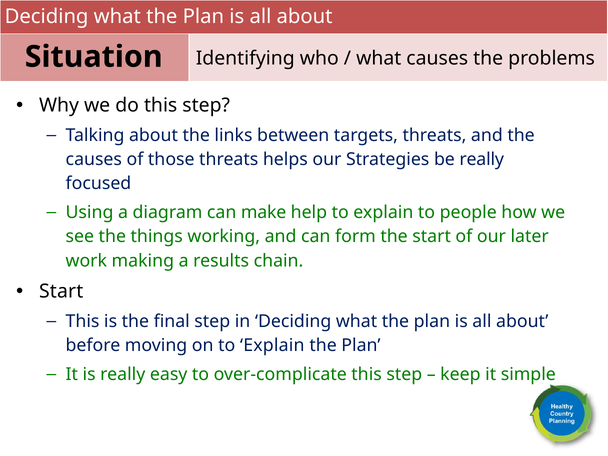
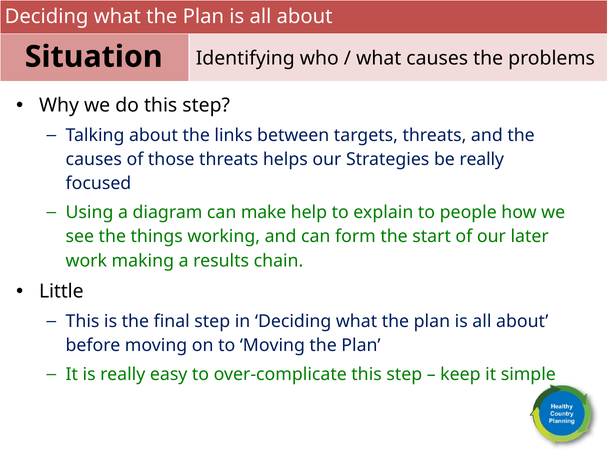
Start: Start -> Little (61, 291)
on to Explain: Explain -> Moving (272, 346)
